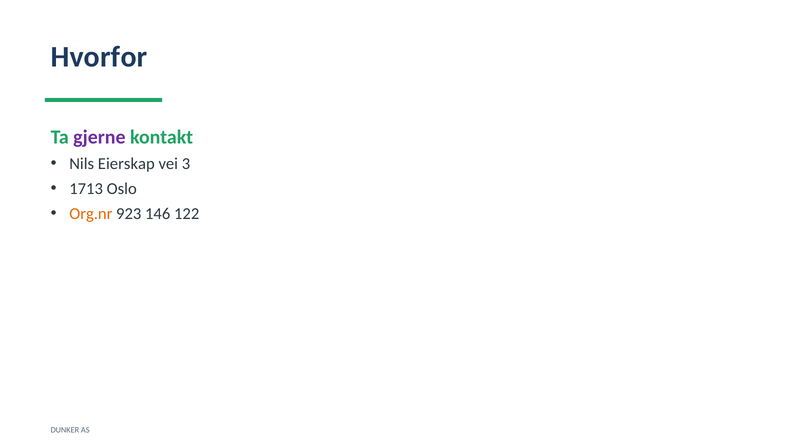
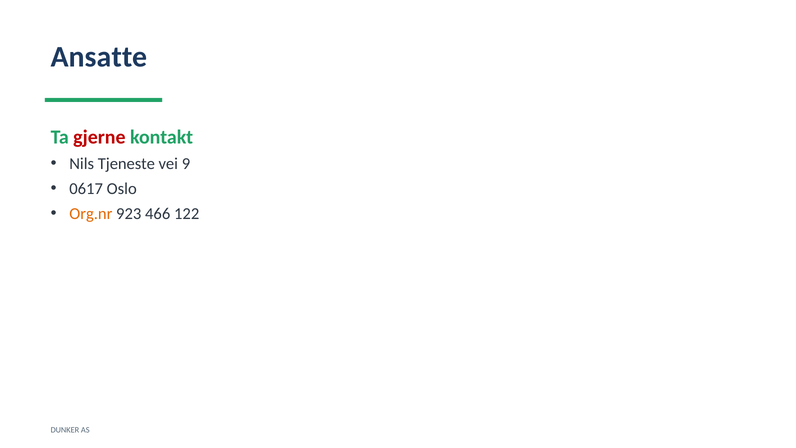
Hvorfor: Hvorfor -> Ansatte (99, 57)
gjerne colour: purple -> red (99, 137)
Eierskap: Eierskap -> Tjeneste (126, 164)
3: 3 -> 9 (186, 164)
1713: 1713 -> 0617 (86, 189)
146: 146 -> 466 (158, 213)
